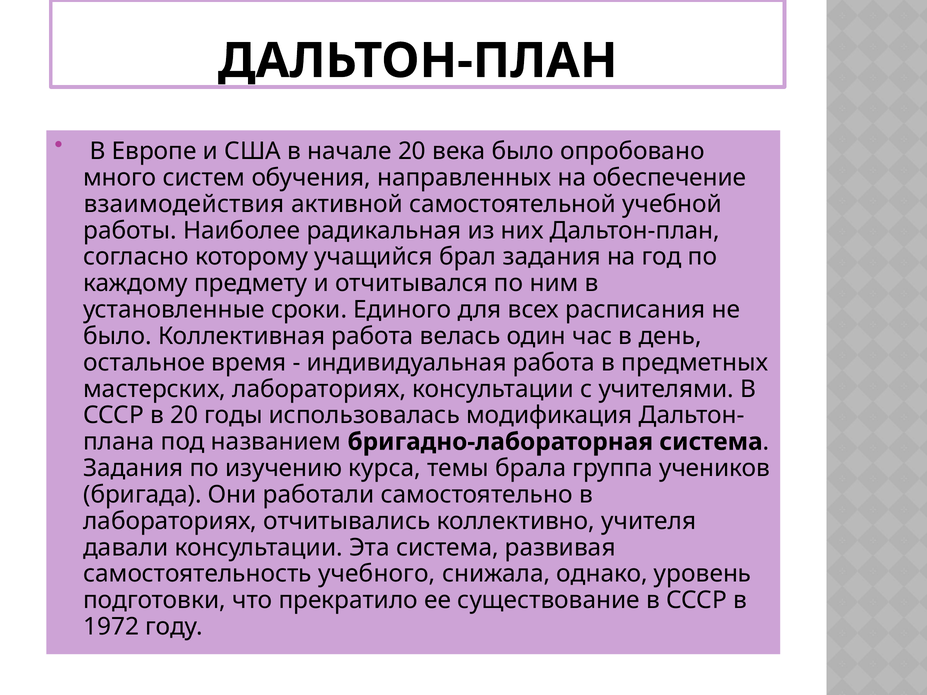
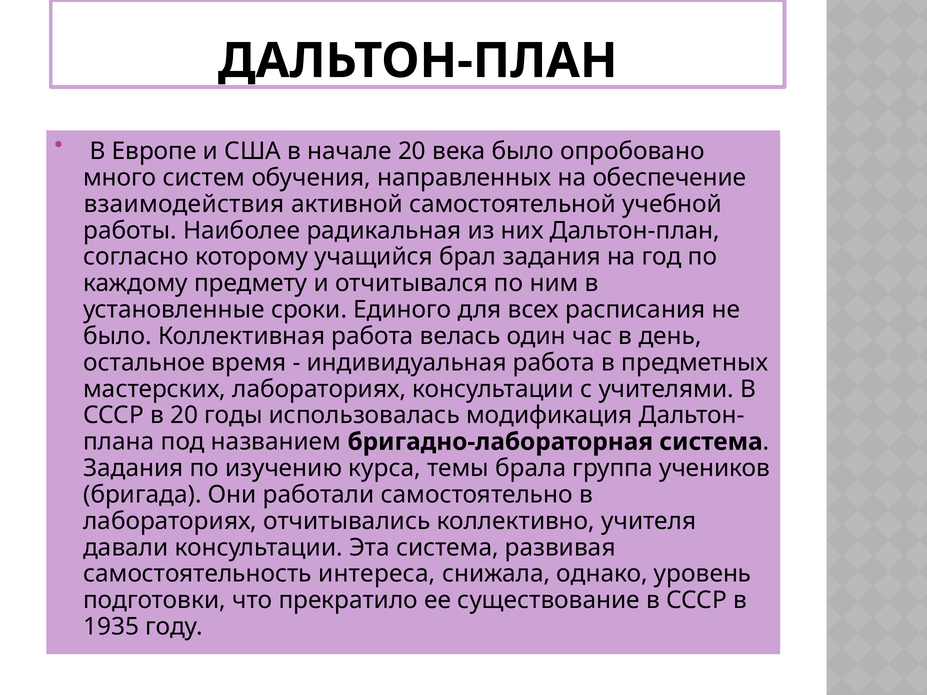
учебного: учебного -> интереса (377, 574)
1972: 1972 -> 1935 (111, 627)
